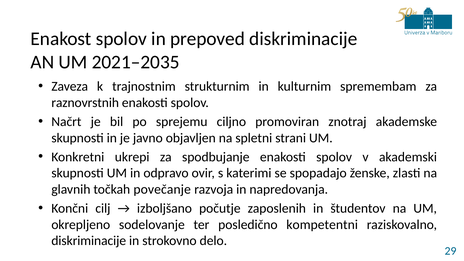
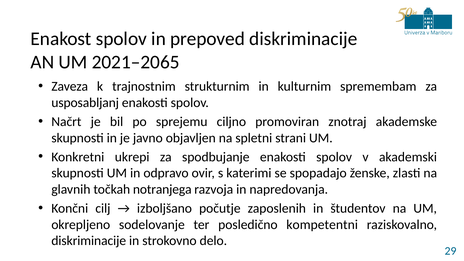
2021–2035: 2021–2035 -> 2021–2065 (136, 62)
raznovrstnih: raznovrstnih -> usposabljanj (85, 103)
povečanje: povečanje -> notranjega (162, 189)
